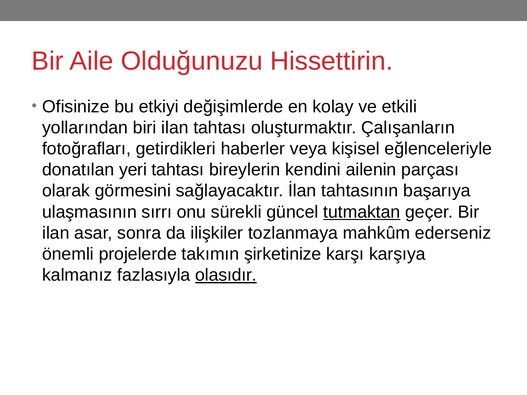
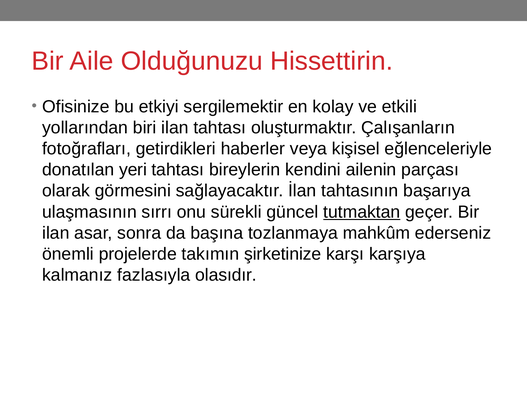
değişimlerde: değişimlerde -> sergilemektir (233, 107)
ilişkiler: ilişkiler -> başına (217, 233)
olasıdır underline: present -> none (226, 275)
